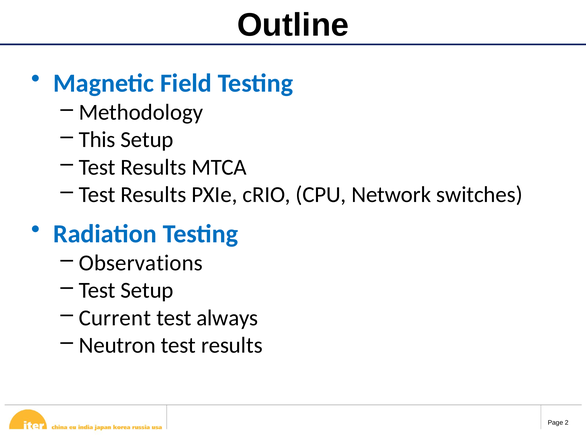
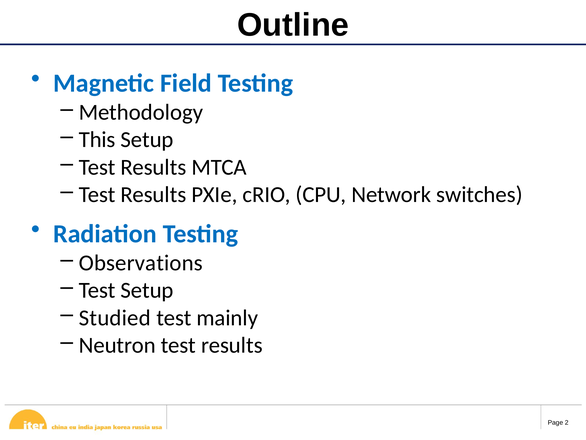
Current: Current -> Studied (115, 317)
always: always -> mainly (227, 317)
